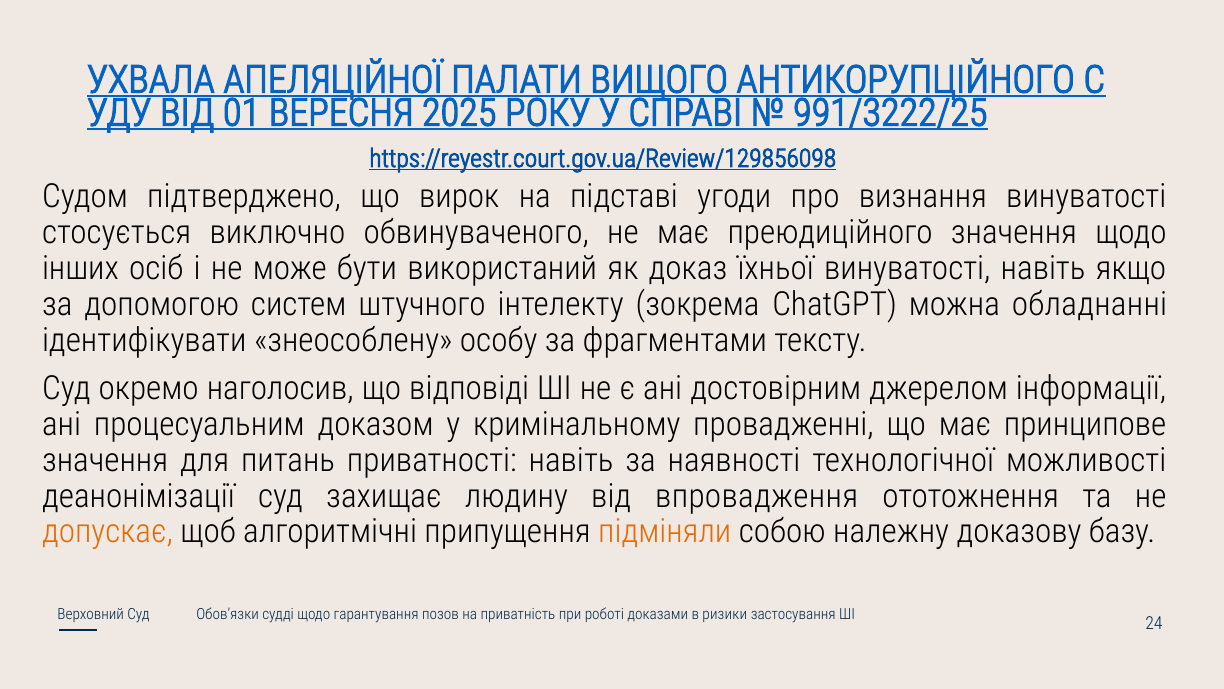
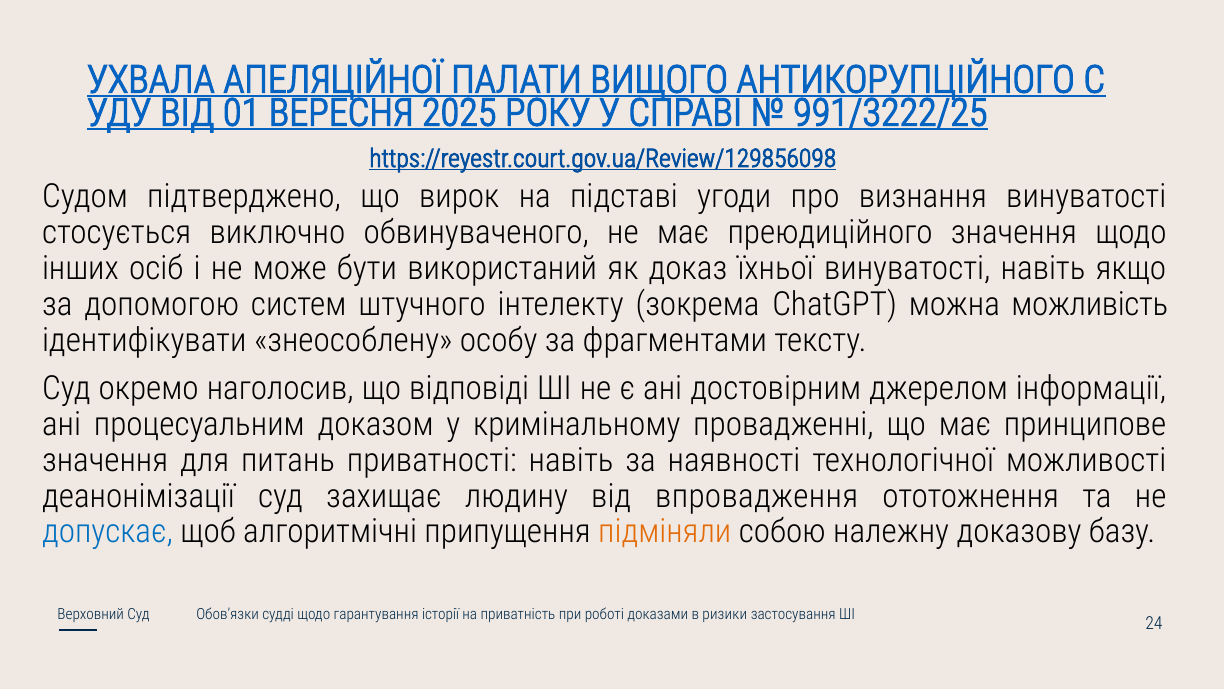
обладнанні: обладнанні -> можливість (1090, 304)
допускає colour: orange -> blue (107, 531)
позов: позов -> історії (441, 614)
